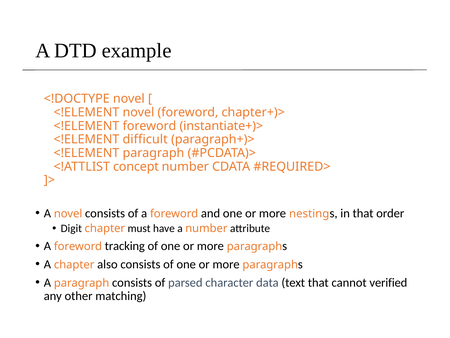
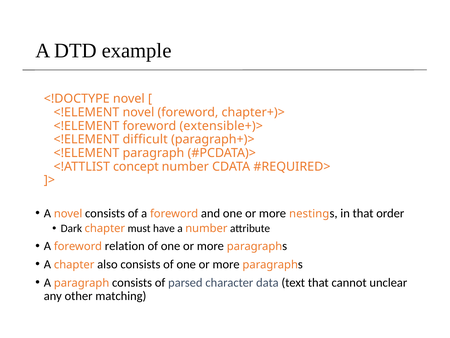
instantiate+)>: instantiate+)> -> extensible+)> (221, 126)
Digit: Digit -> Dark (71, 228)
tracking: tracking -> relation (125, 246)
verified: verified -> unclear (388, 282)
